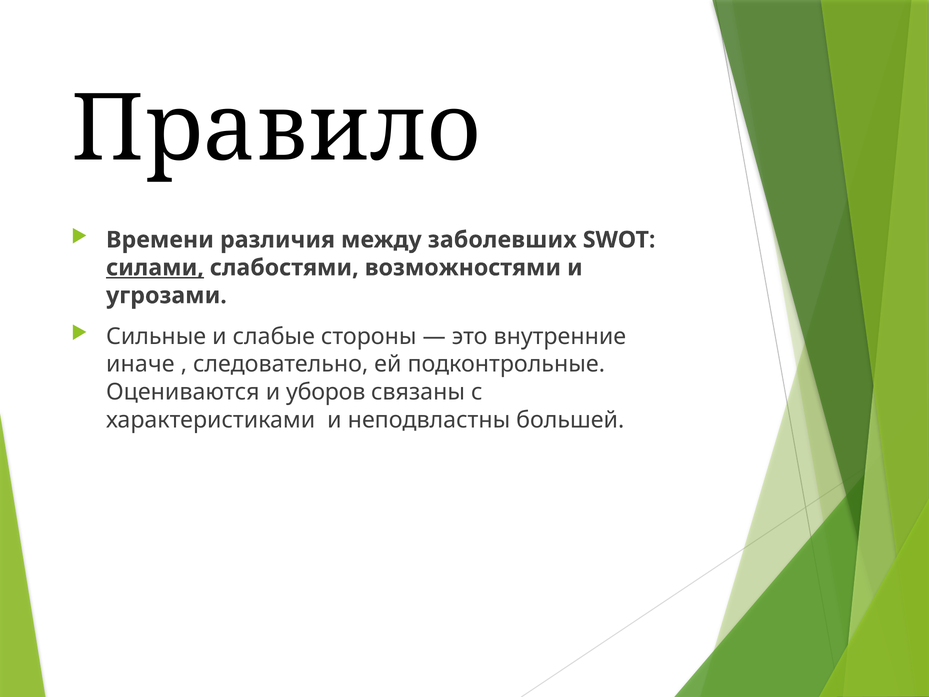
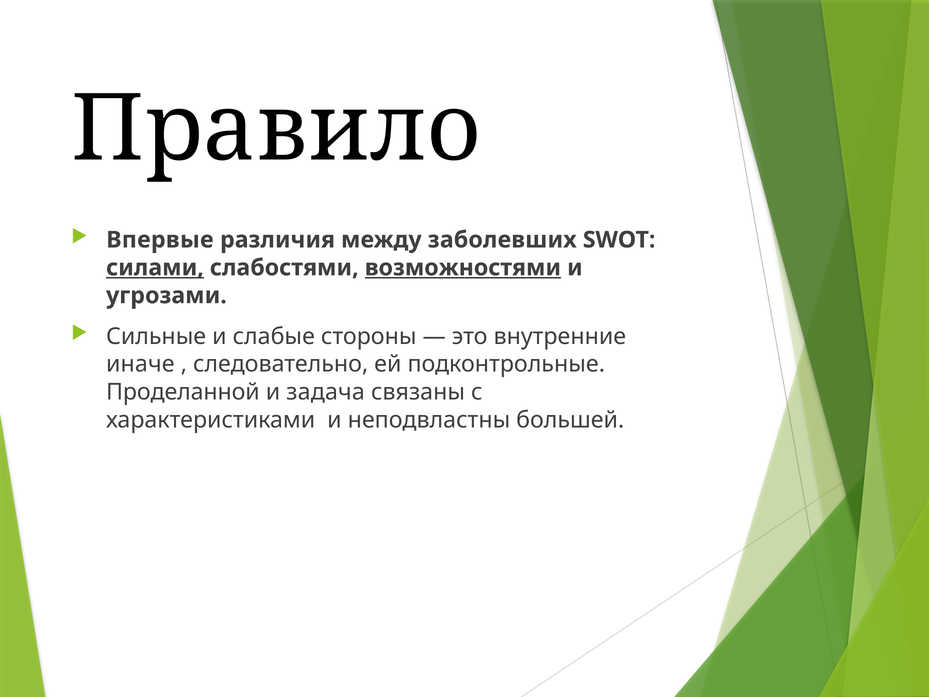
Времени: Времени -> Впервые (160, 240)
возможностями underline: none -> present (463, 268)
Оцениваются: Оцениваются -> Проделанной (183, 392)
уборов: уборов -> задача (326, 392)
